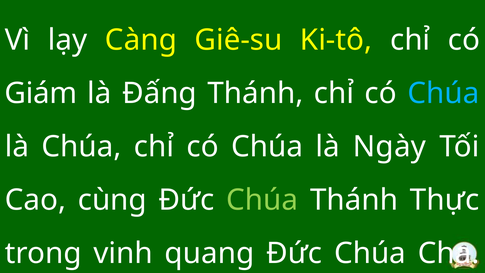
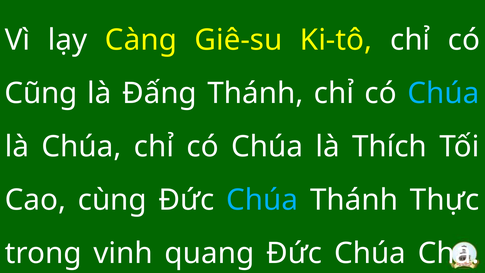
Giám: Giám -> Cũng (41, 93)
Ngày: Ngày -> Thích (390, 147)
Chúa colour: light green -> light blue (262, 200)
